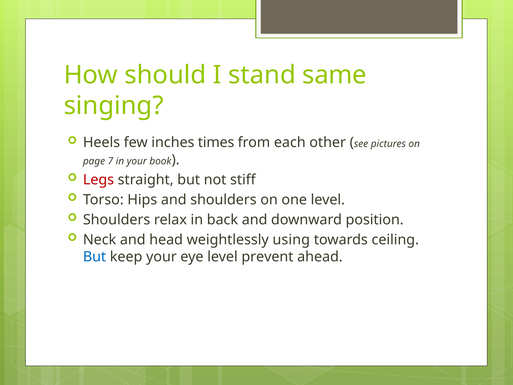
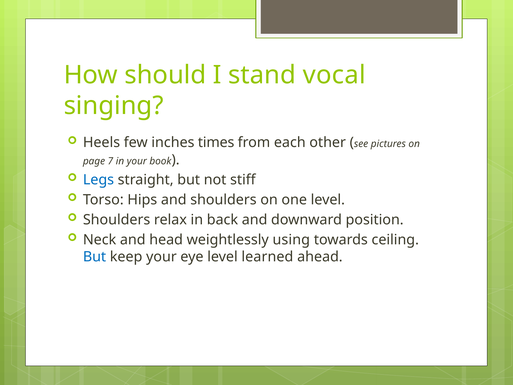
same: same -> vocal (334, 75)
Legs colour: red -> blue (98, 180)
prevent: prevent -> learned (267, 257)
